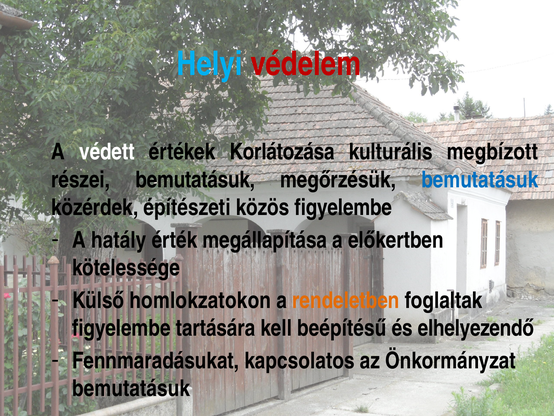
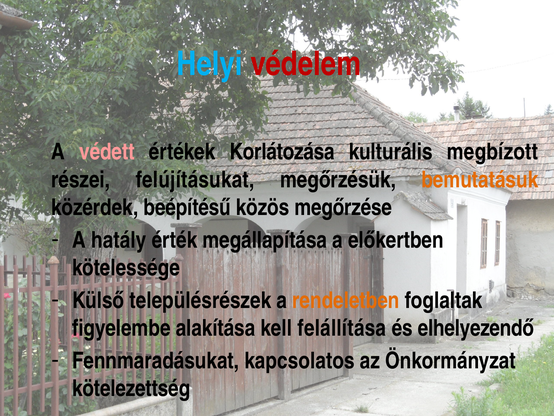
védett colour: white -> pink (107, 152)
részei bemutatásuk: bemutatásuk -> felújításukat (195, 180)
bemutatásuk colour: blue -> orange (480, 180)
építészeti: építészeti -> beépítésű (187, 207)
közös figyelembe: figyelembe -> megőrzése (343, 207)
homlokzatokon: homlokzatokon -> településrészek (200, 300)
tartására: tartására -> alakítása (216, 328)
beépítésű: beépítésű -> felállítása (342, 328)
bemutatásuk: bemutatásuk -> kötelezettség (131, 388)
